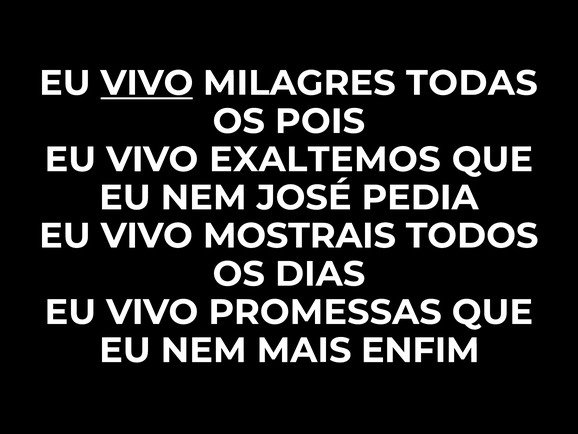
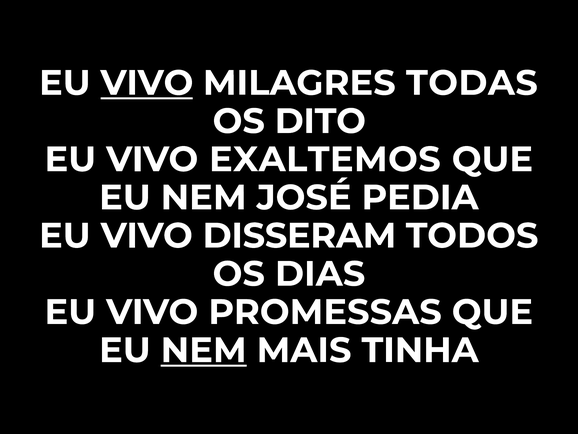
POIS: POIS -> DITO (320, 121)
MOSTRAIS: MOSTRAIS -> DISSERAM (299, 236)
NEM underline: none -> present (204, 350)
ENFIM: ENFIM -> TINHA (420, 350)
